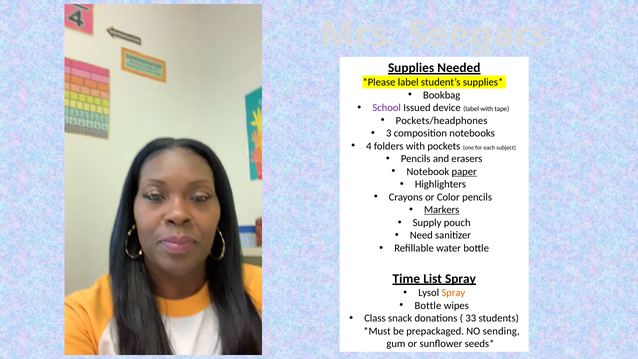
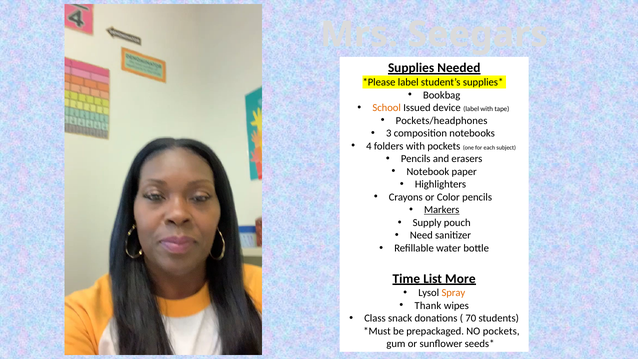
School colour: purple -> orange (387, 108)
paper underline: present -> none (464, 172)
List Spray: Spray -> More (460, 279)
Bottle: Bottle -> Thank (428, 305)
33: 33 -> 70 (471, 318)
NO sending: sending -> pockets (501, 331)
